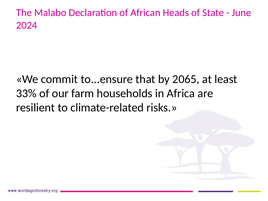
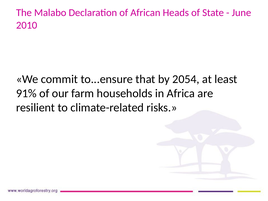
2024: 2024 -> 2010 (27, 25)
2065: 2065 -> 2054 (186, 79)
33%: 33% -> 91% (26, 93)
